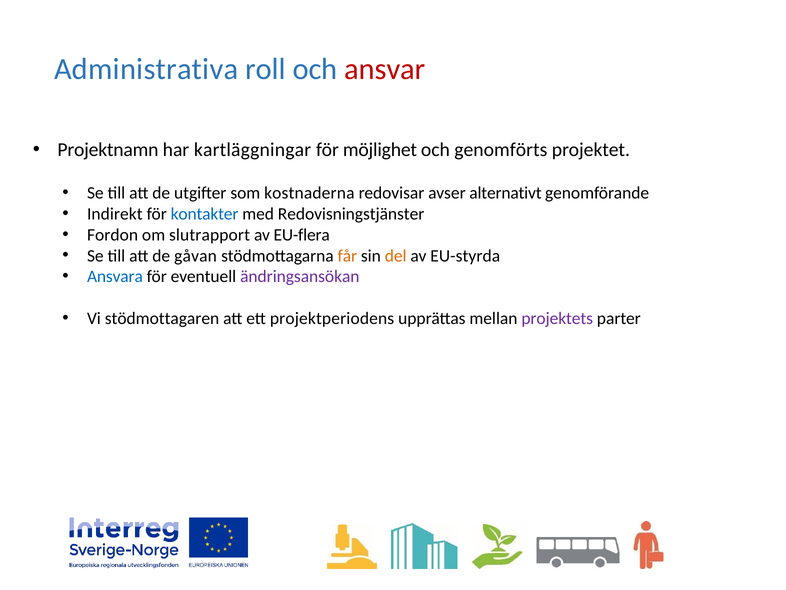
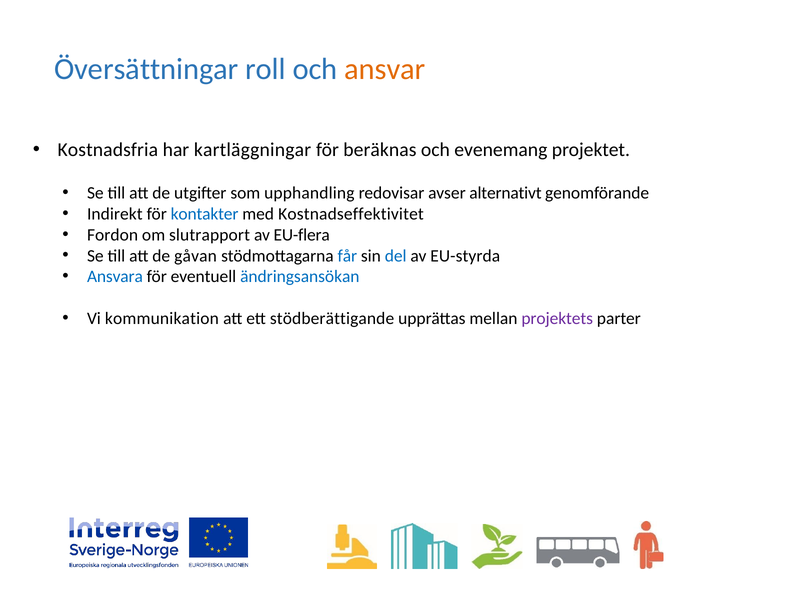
Administrativa: Administrativa -> Översättningar (146, 69)
ansvar colour: red -> orange (385, 69)
Projektnamn: Projektnamn -> Kostnadsfria (108, 150)
möjlighet: möjlighet -> beräknas (380, 150)
genomförts: genomförts -> evenemang (501, 150)
kostnaderna: kostnaderna -> upphandling (309, 193)
Redovisningstjänster: Redovisningstjänster -> Kostnadseffektivitet (351, 214)
får colour: orange -> blue (347, 256)
del colour: orange -> blue (396, 256)
ändringsansökan colour: purple -> blue (300, 276)
stödmottagaren: stödmottagaren -> kommunikation (162, 318)
projektperiodens: projektperiodens -> stödberättigande (332, 318)
